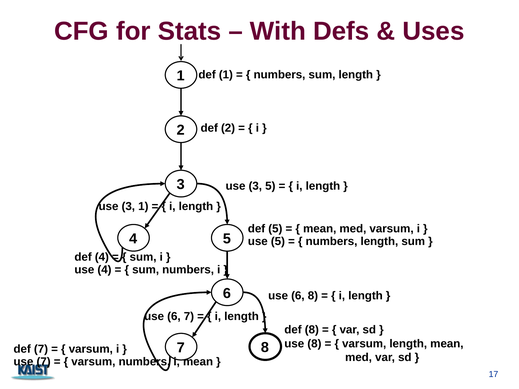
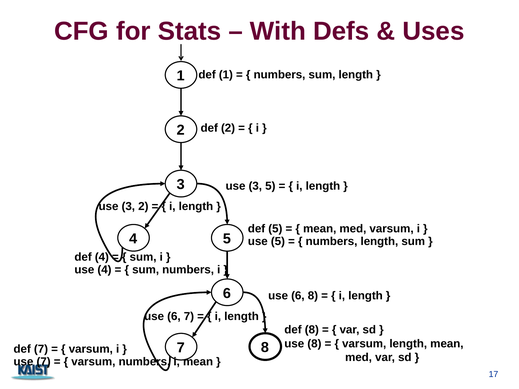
3 1: 1 -> 2 (143, 207)
